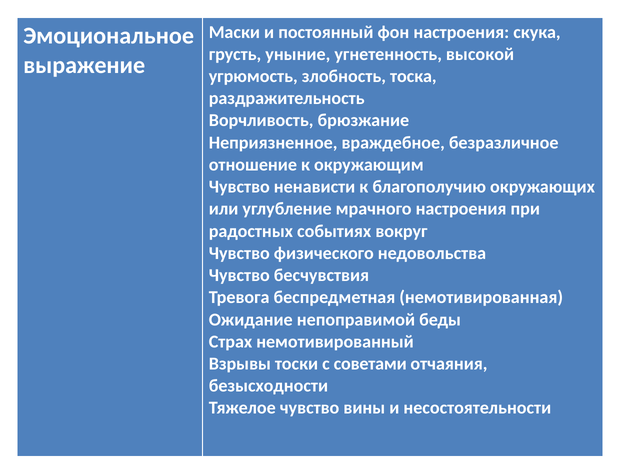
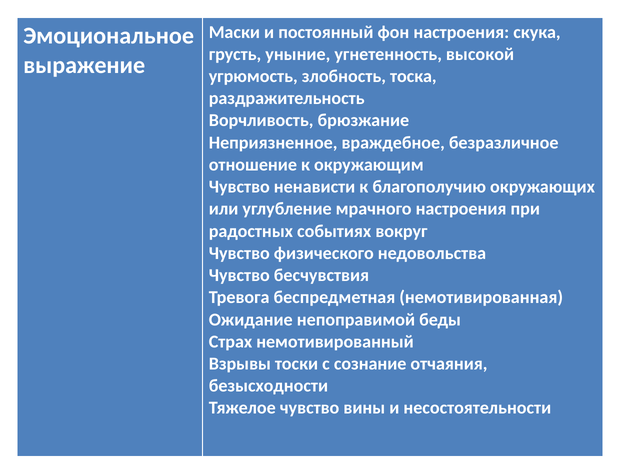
советами: советами -> сознание (370, 364)
